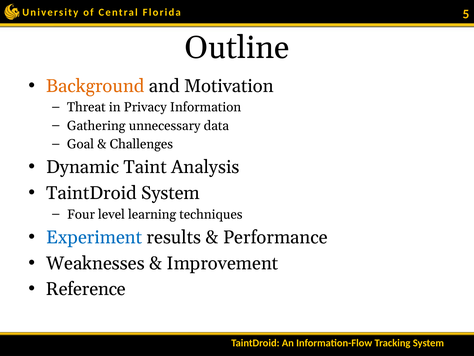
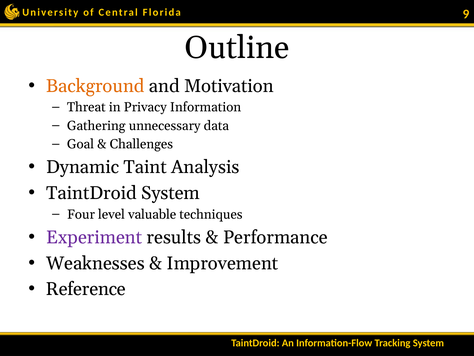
5: 5 -> 9 (466, 14)
learning: learning -> valuable (152, 214)
Experiment colour: blue -> purple (94, 237)
